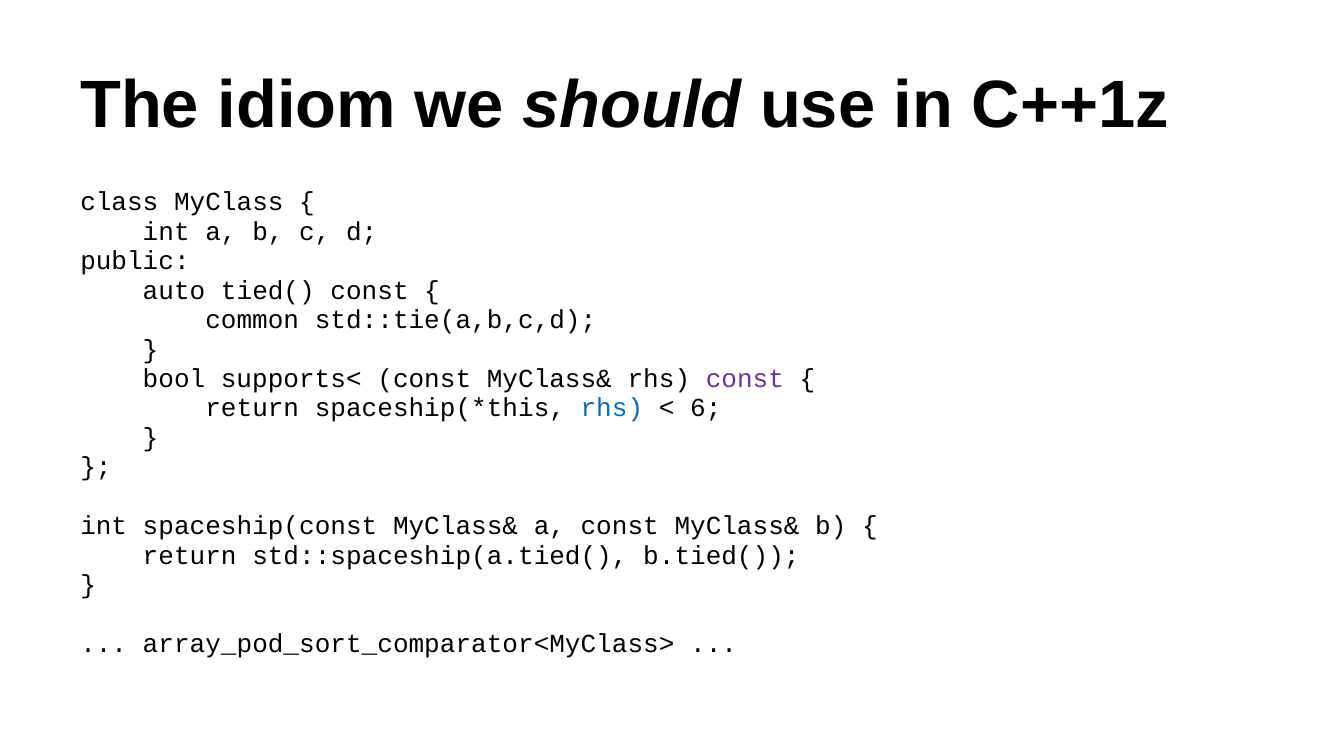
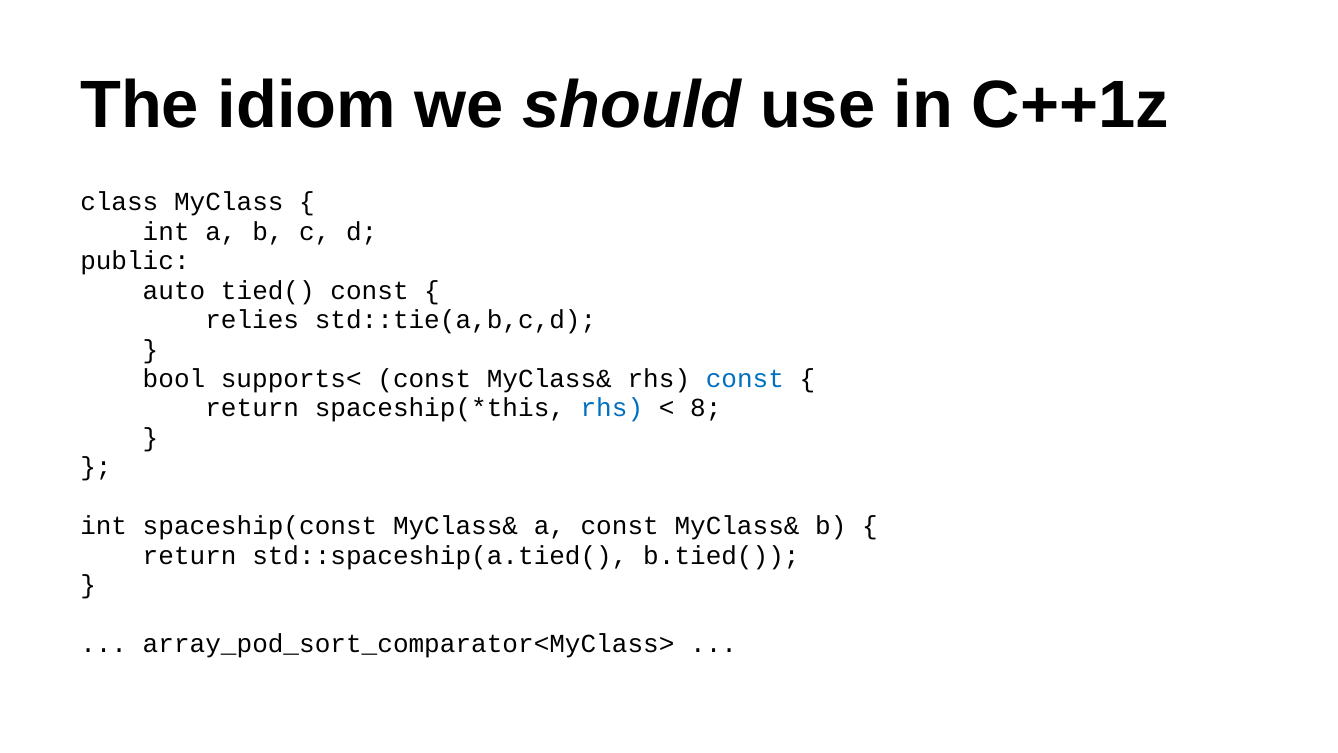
common: common -> relies (252, 320)
const colour: purple -> blue (745, 379)
6: 6 -> 8 (706, 408)
